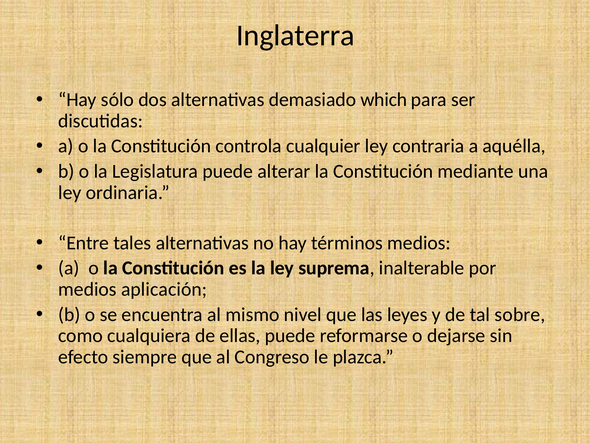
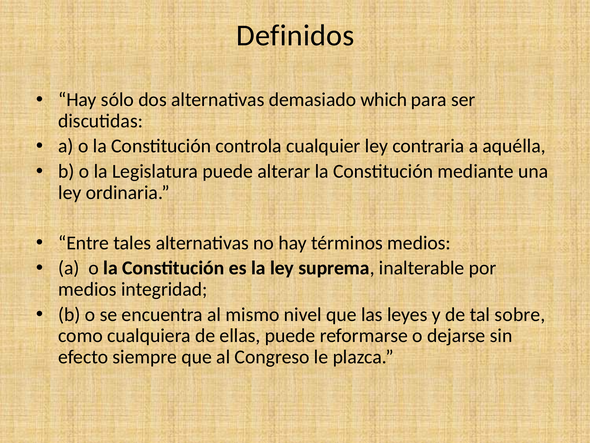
Inglaterra: Inglaterra -> Definidos (295, 35)
aplicación: aplicación -> integridad (164, 289)
